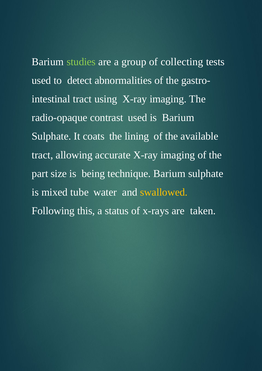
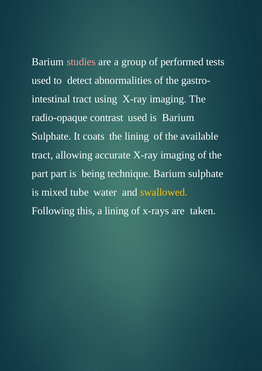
studies colour: light green -> pink (81, 62)
collecting: collecting -> performed (182, 62)
part size: size -> part (59, 173)
a status: status -> lining (117, 211)
